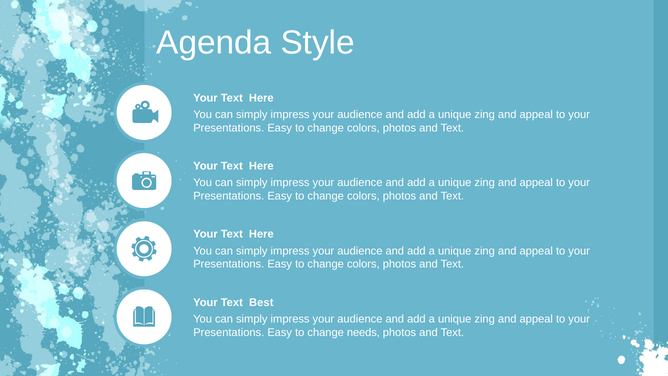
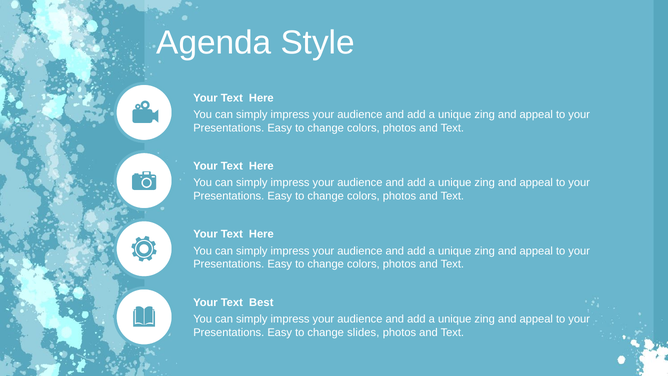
needs: needs -> slides (363, 332)
